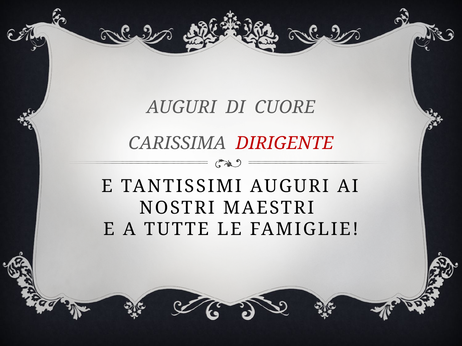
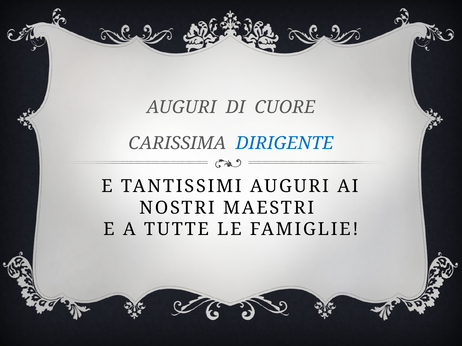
DIRIGENTE colour: red -> blue (285, 143)
